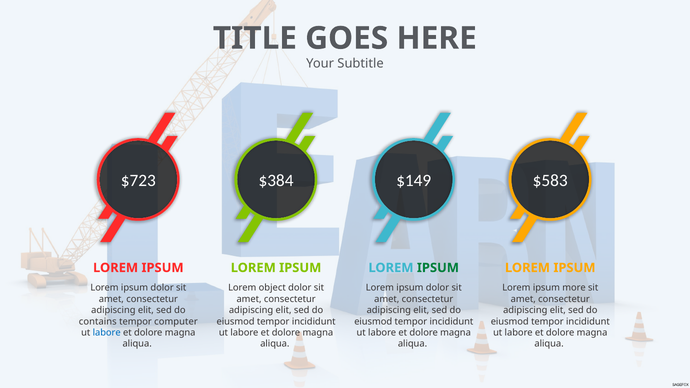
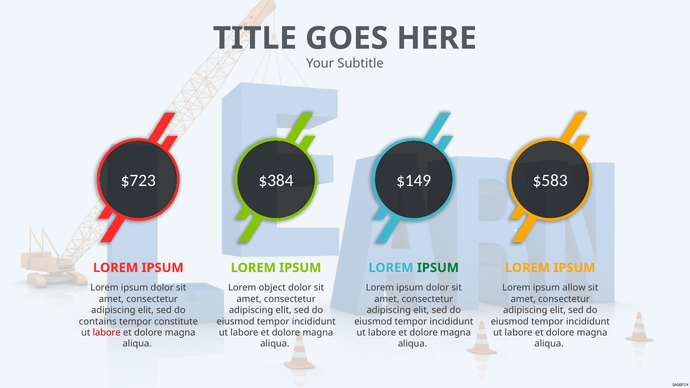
more: more -> allow (574, 288)
computer: computer -> constitute (176, 322)
labore colour: blue -> red (107, 333)
